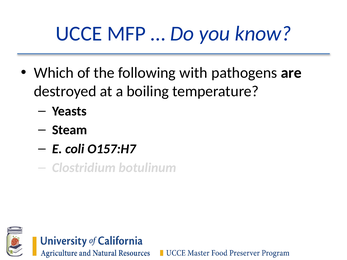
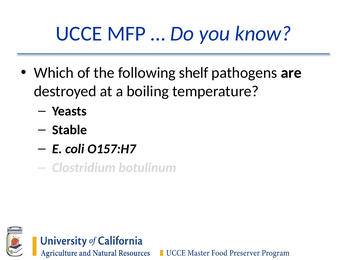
with: with -> shelf (194, 73)
Steam: Steam -> Stable (69, 130)
